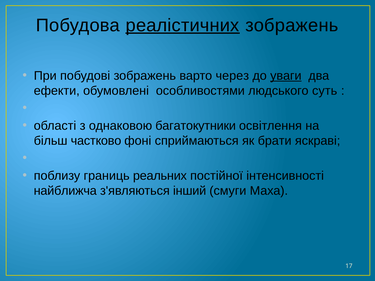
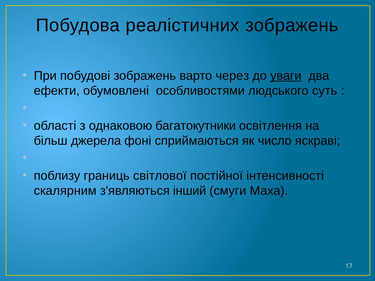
реалістичних underline: present -> none (183, 25)
частково: частково -> джерела (96, 141)
брати: брати -> число (275, 141)
реальних: реальних -> світлової (160, 176)
найближча: найближча -> скалярним (65, 191)
